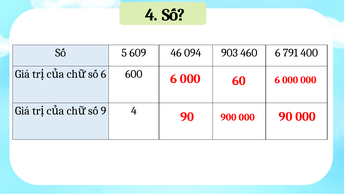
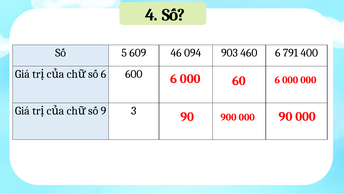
4: 4 -> 3 (134, 111)
